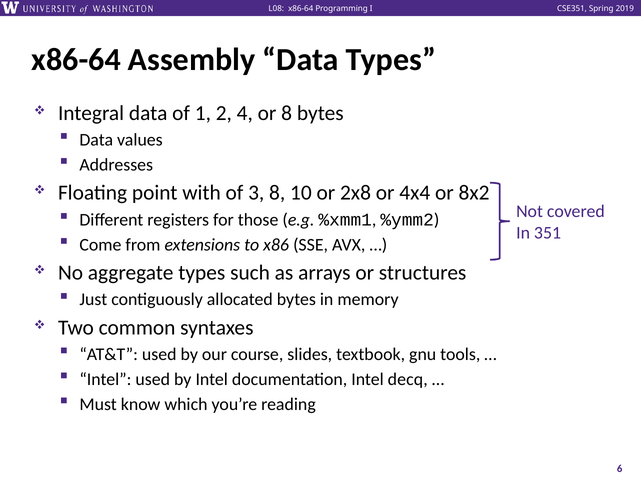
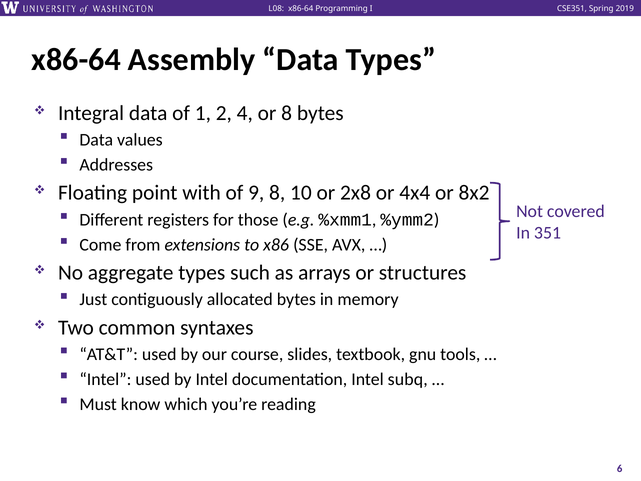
3: 3 -> 9 (256, 193)
decq: decq -> subq (408, 379)
